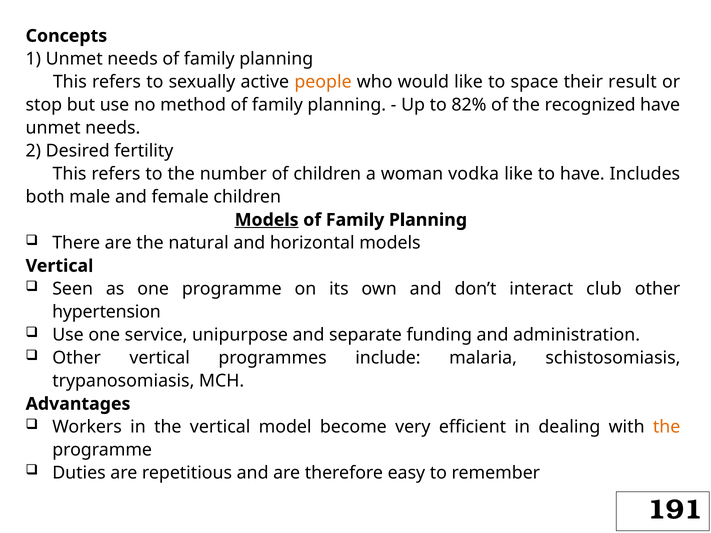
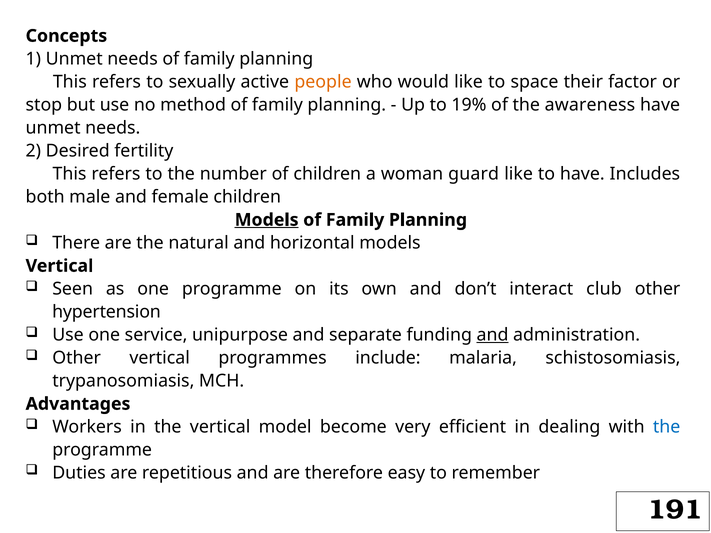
result: result -> factor (633, 82)
82%: 82% -> 19% (469, 105)
recognized: recognized -> awareness (590, 105)
vodka: vodka -> guard (474, 174)
and underline: none -> present (493, 335)
the colour: orange -> blue (667, 427)
